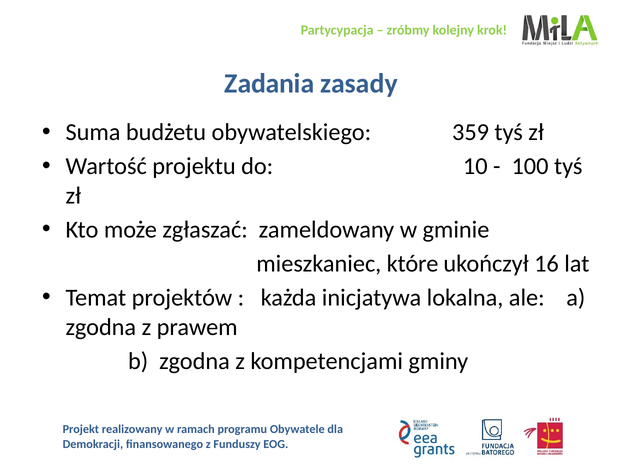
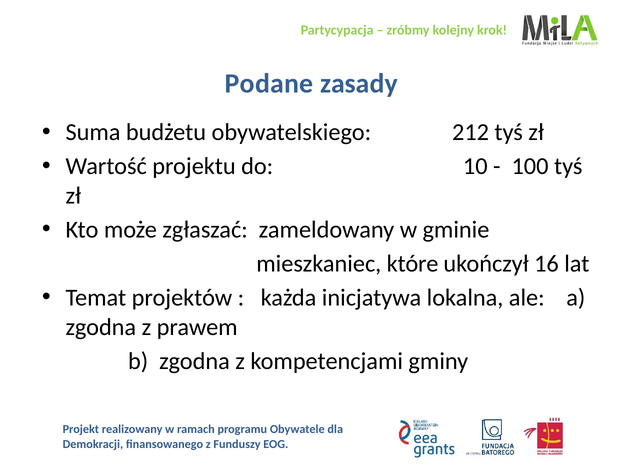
Zadania: Zadania -> Podane (269, 84)
359: 359 -> 212 (471, 132)
